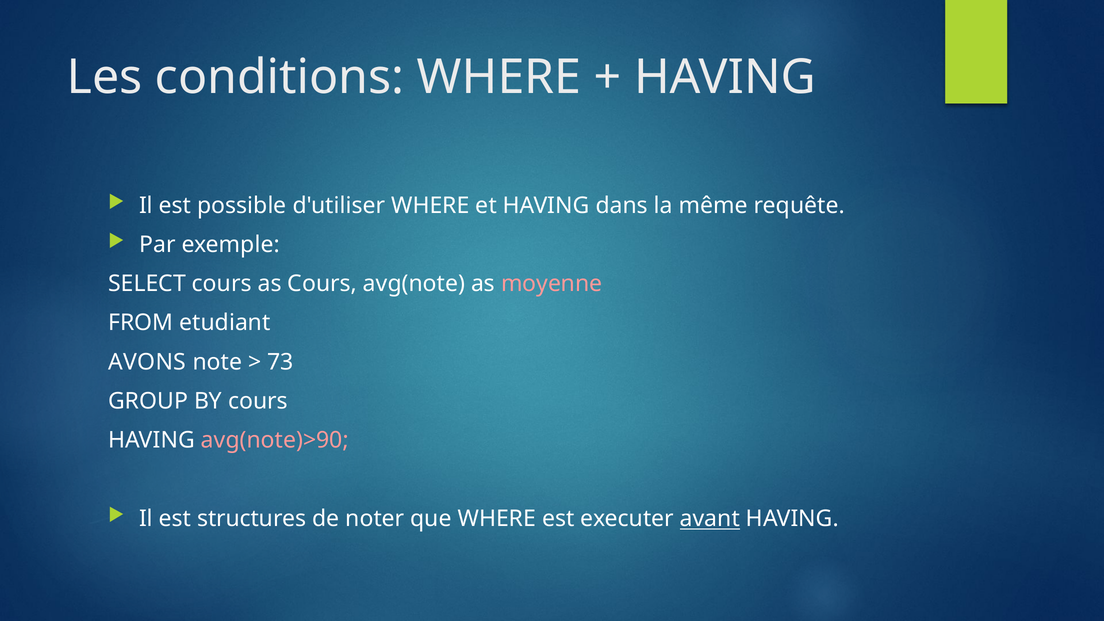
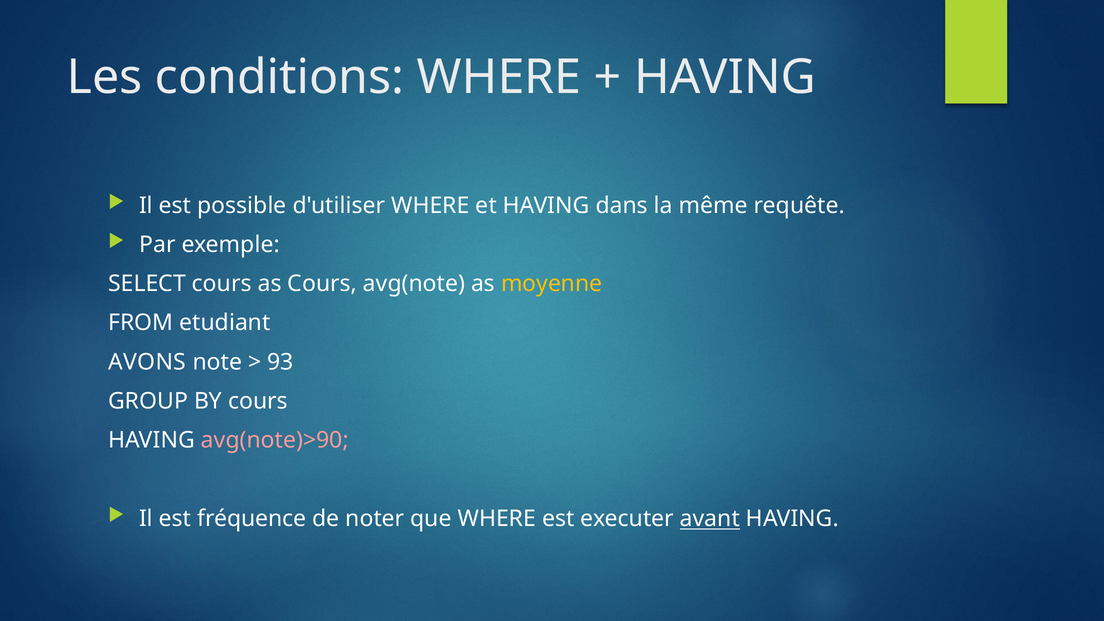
moyenne colour: pink -> yellow (552, 284)
73: 73 -> 93 (280, 362)
structures: structures -> fréquence (252, 518)
